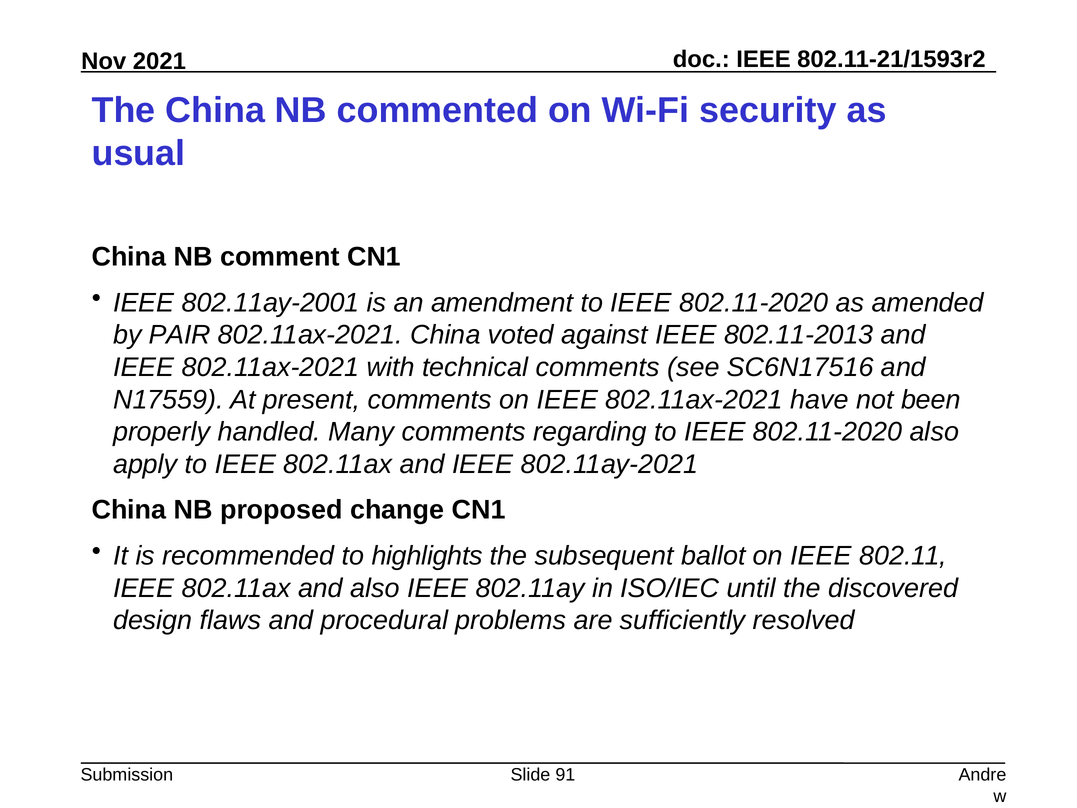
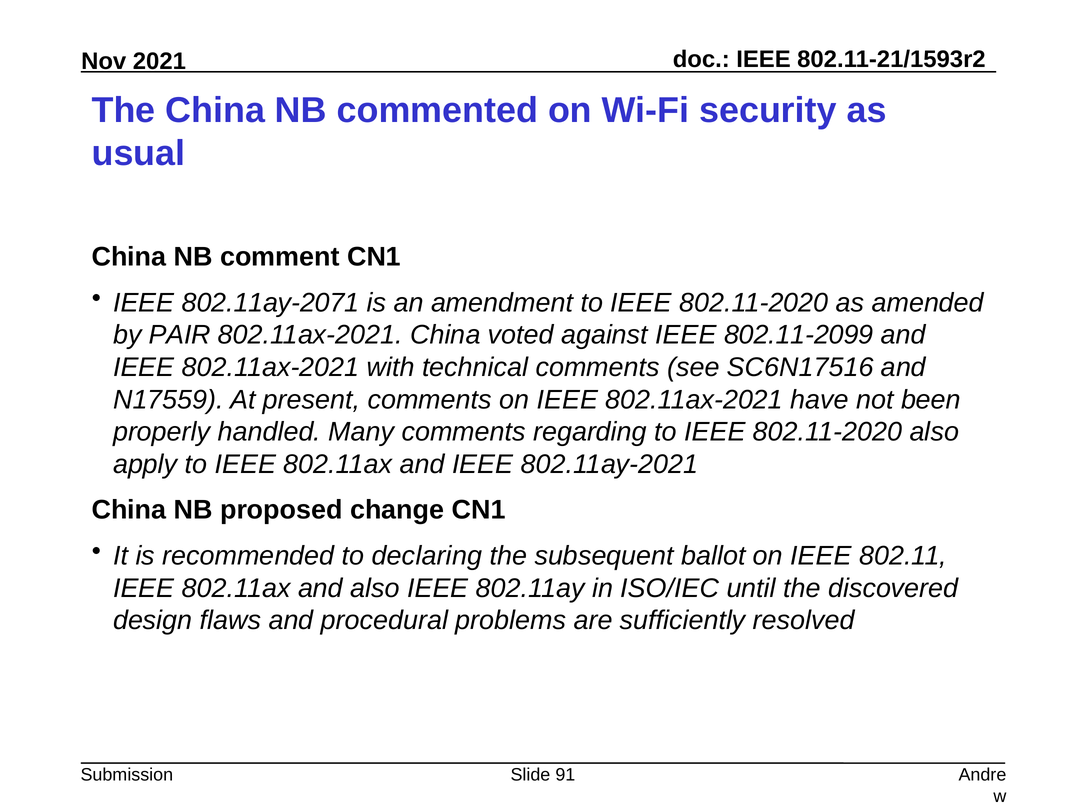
802.11ay-2001: 802.11ay-2001 -> 802.11ay-2071 (271, 303)
802.11-2013: 802.11-2013 -> 802.11-2099 (799, 335)
highlights: highlights -> declaring (427, 556)
